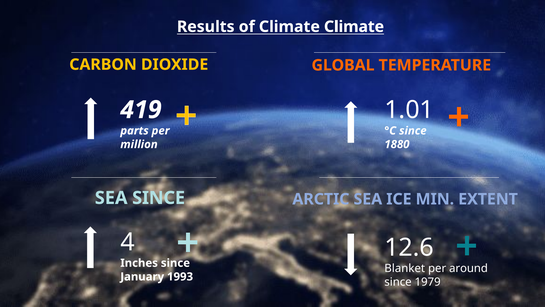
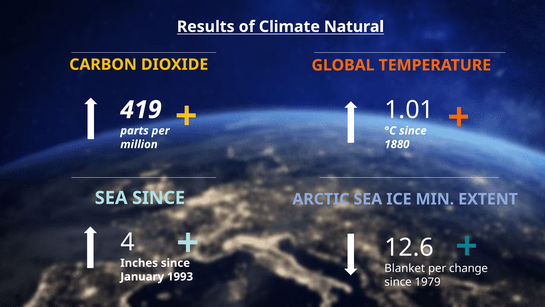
Climate Climate: Climate -> Natural (354, 27)
around: around -> change (469, 268)
